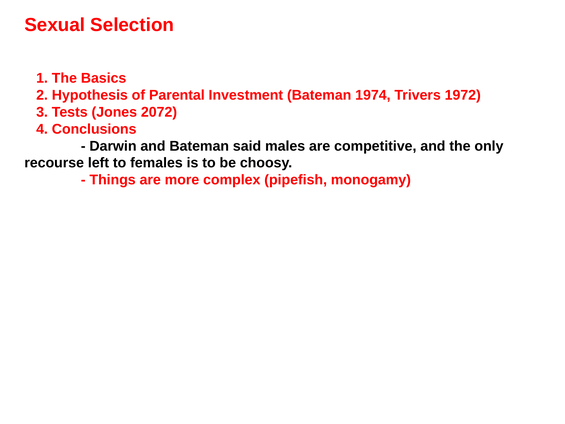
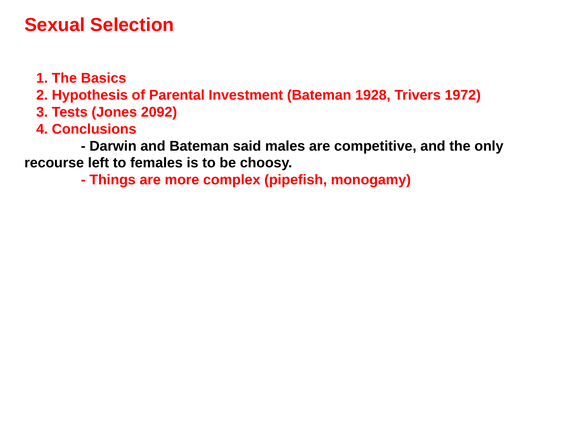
1974: 1974 -> 1928 (373, 95)
2072: 2072 -> 2092 (159, 112)
